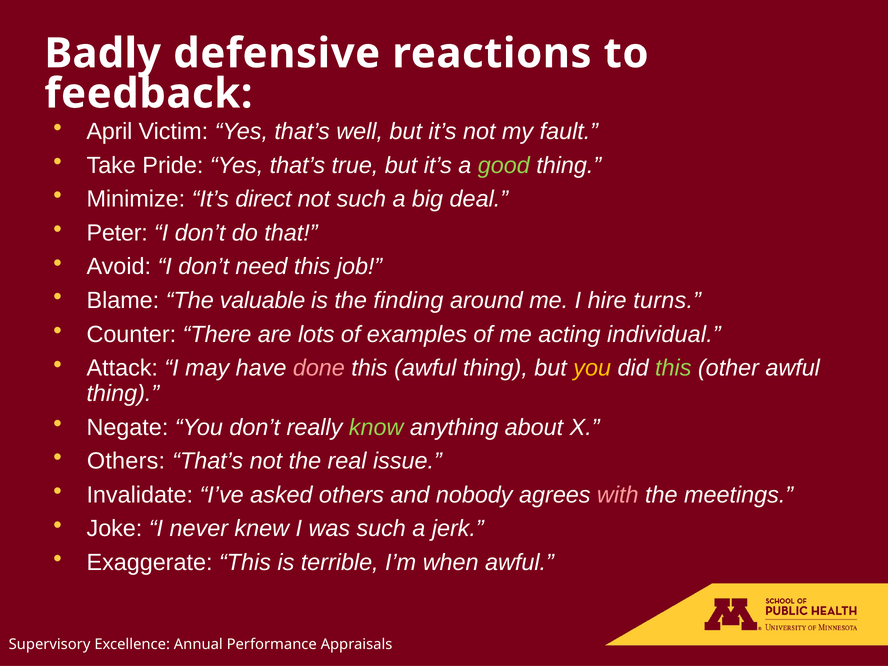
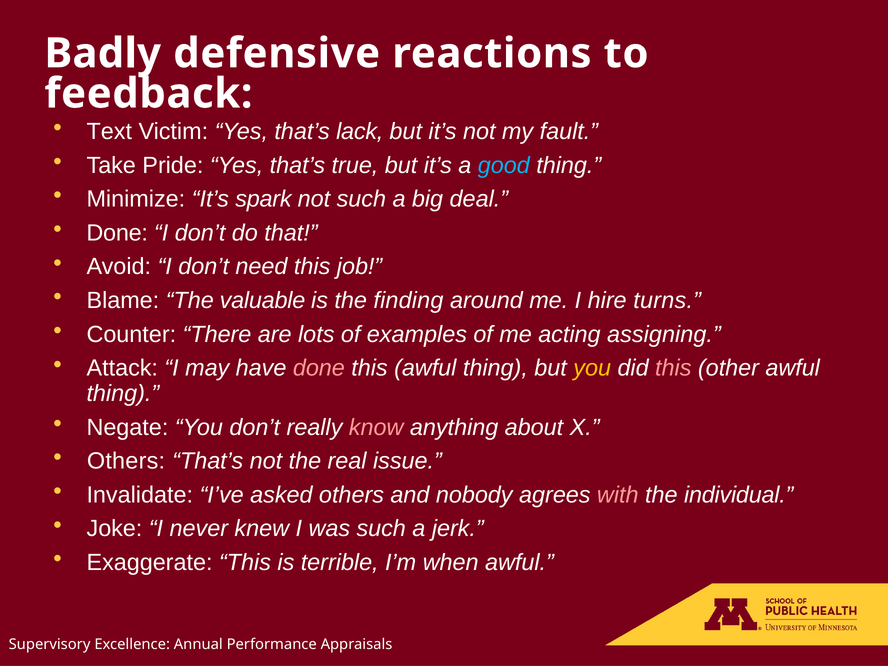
April: April -> Text (109, 132)
well: well -> lack (360, 132)
good colour: light green -> light blue (504, 165)
direct: direct -> spark (263, 199)
Peter: Peter -> Done (117, 233)
individual: individual -> assigning (664, 334)
this colour: light green -> pink (673, 368)
know colour: light green -> pink (376, 427)
meetings: meetings -> individual (739, 495)
